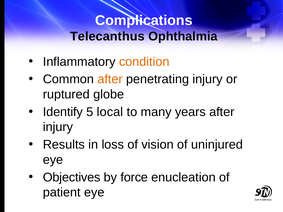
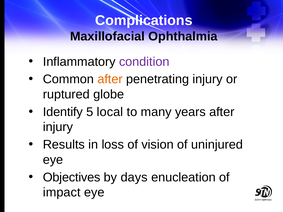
Telecanthus: Telecanthus -> Maxillofacial (107, 36)
condition colour: orange -> purple (144, 62)
force: force -> days (134, 177)
patient: patient -> impact (62, 193)
